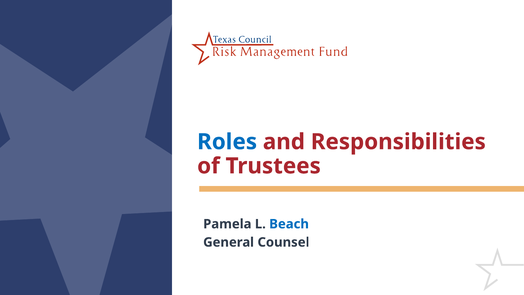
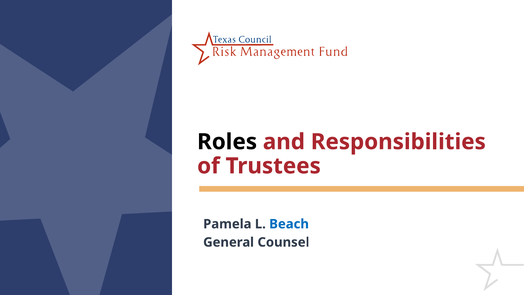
Roles colour: blue -> black (227, 142)
